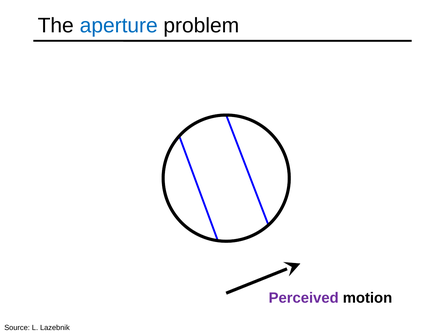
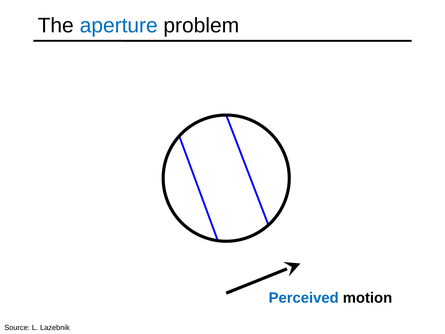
Perceived colour: purple -> blue (304, 298)
